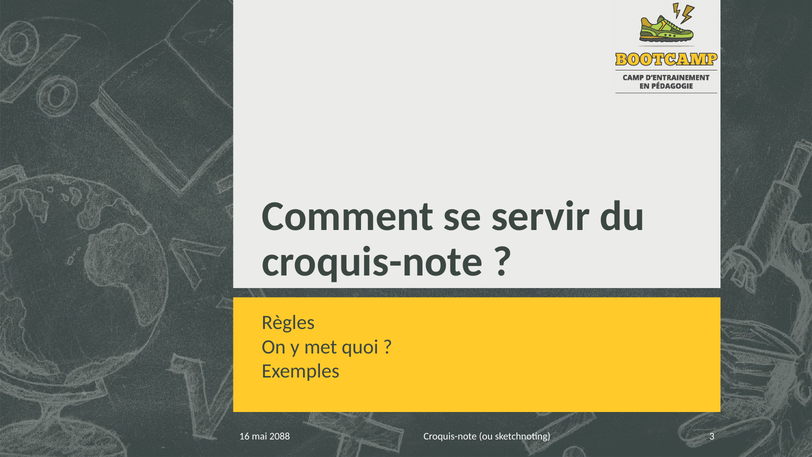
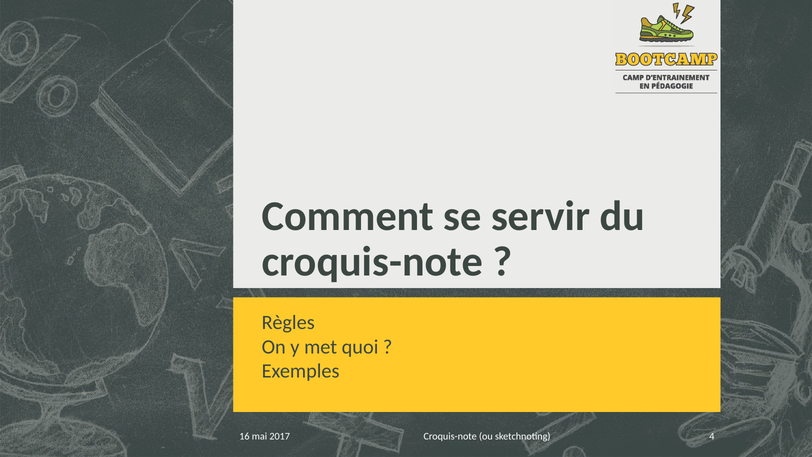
2088: 2088 -> 2017 (280, 436)
3: 3 -> 4 (712, 436)
